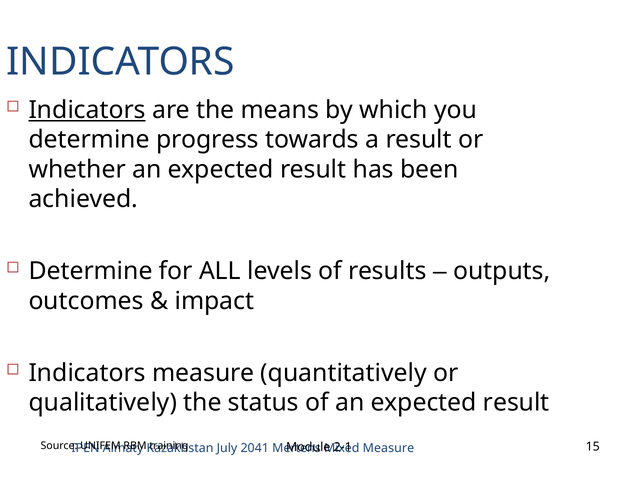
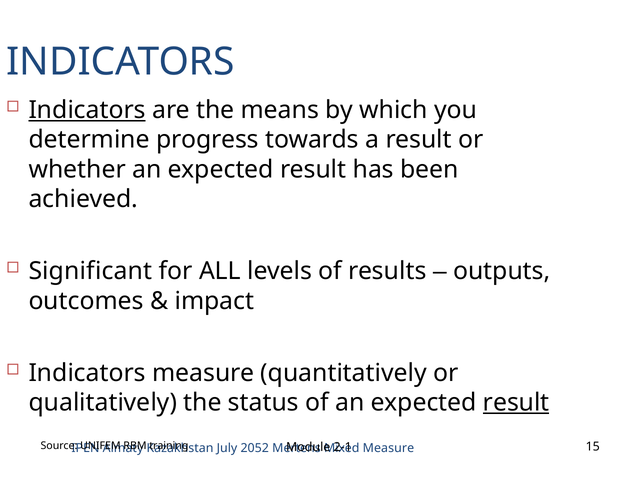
Determine: Determine -> Significant (90, 272)
result underline: none -> present (516, 403)
2041: 2041 -> 2052 (255, 449)
